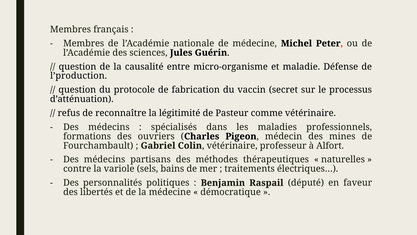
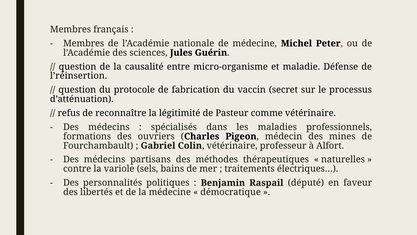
l’production: l’production -> l’réinsertion (79, 76)
